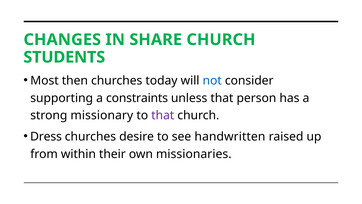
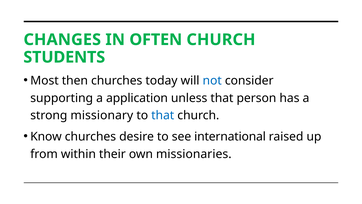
SHARE: SHARE -> OFTEN (156, 40)
constraints: constraints -> application (137, 98)
that colour: purple -> blue (163, 115)
Dress: Dress -> Know (46, 136)
handwritten: handwritten -> international (230, 136)
